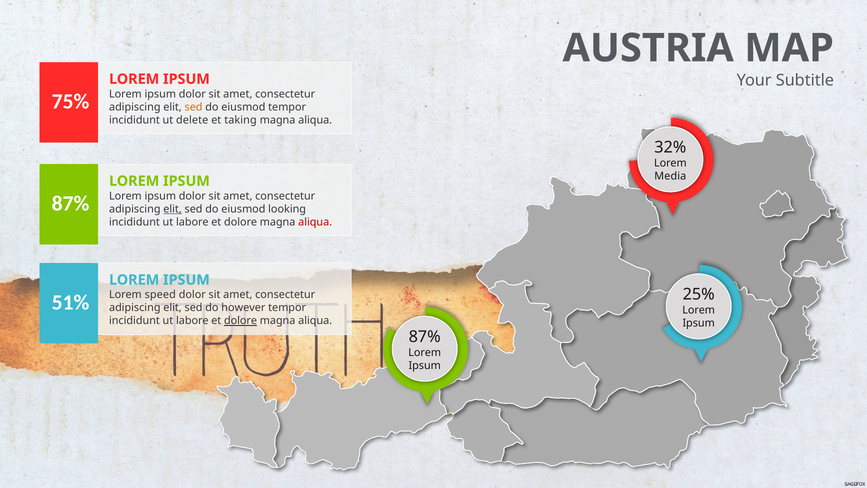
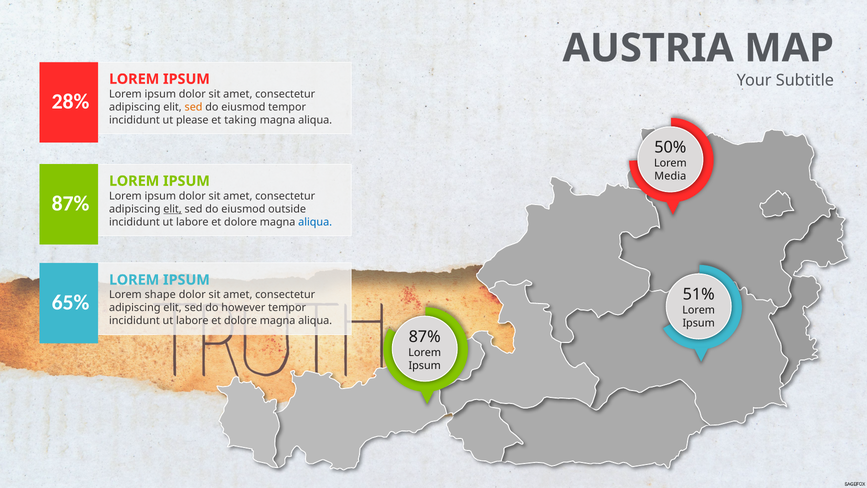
75%: 75% -> 28% (70, 102)
delete: delete -> please (192, 120)
32%: 32% -> 50% (670, 147)
looking: looking -> outside (287, 209)
aliqua colour: red -> blue (315, 222)
25%: 25% -> 51% (699, 294)
speed: speed -> shape (160, 295)
51%: 51% -> 65% (70, 302)
dolore underline: present -> none (241, 321)
